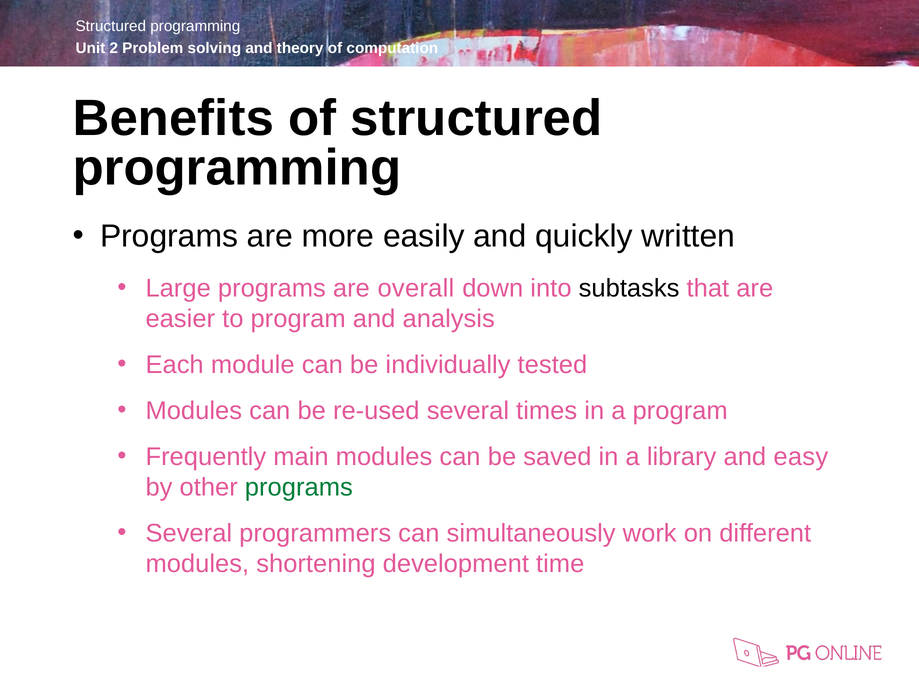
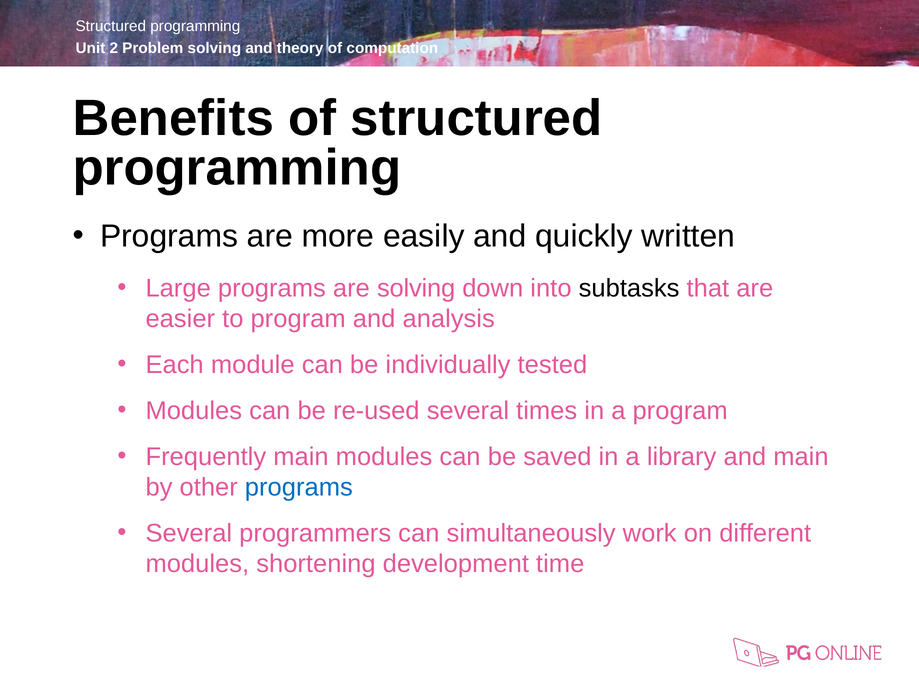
are overall: overall -> solving (416, 288)
and easy: easy -> main (801, 457)
programs colour: green -> blue (299, 488)
